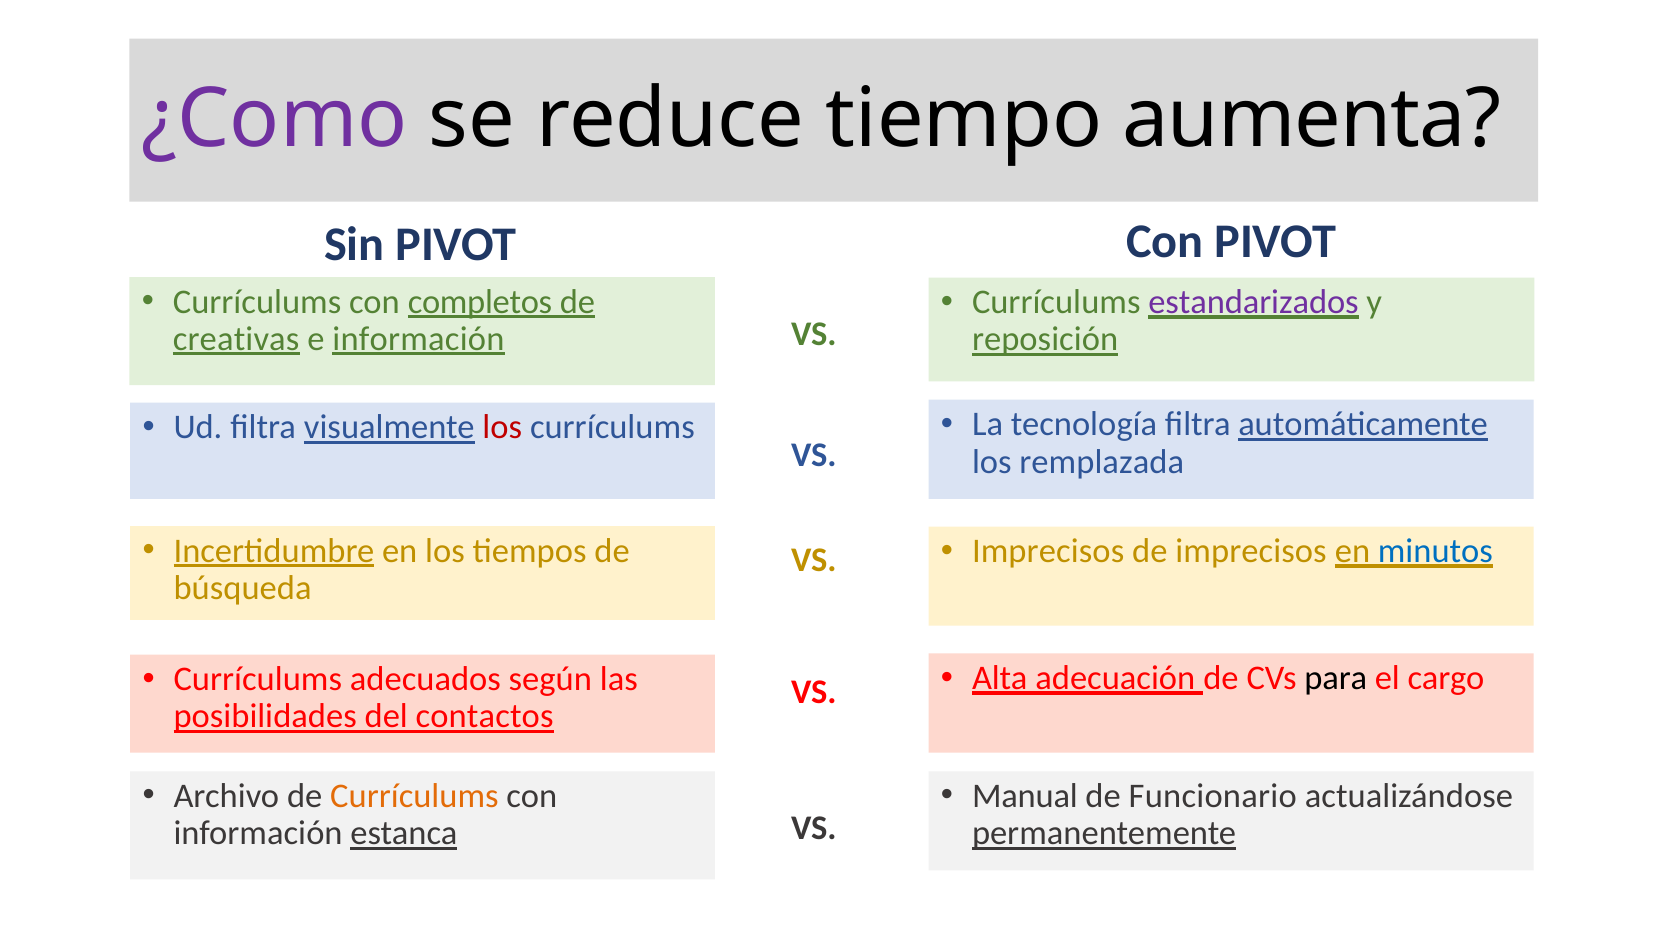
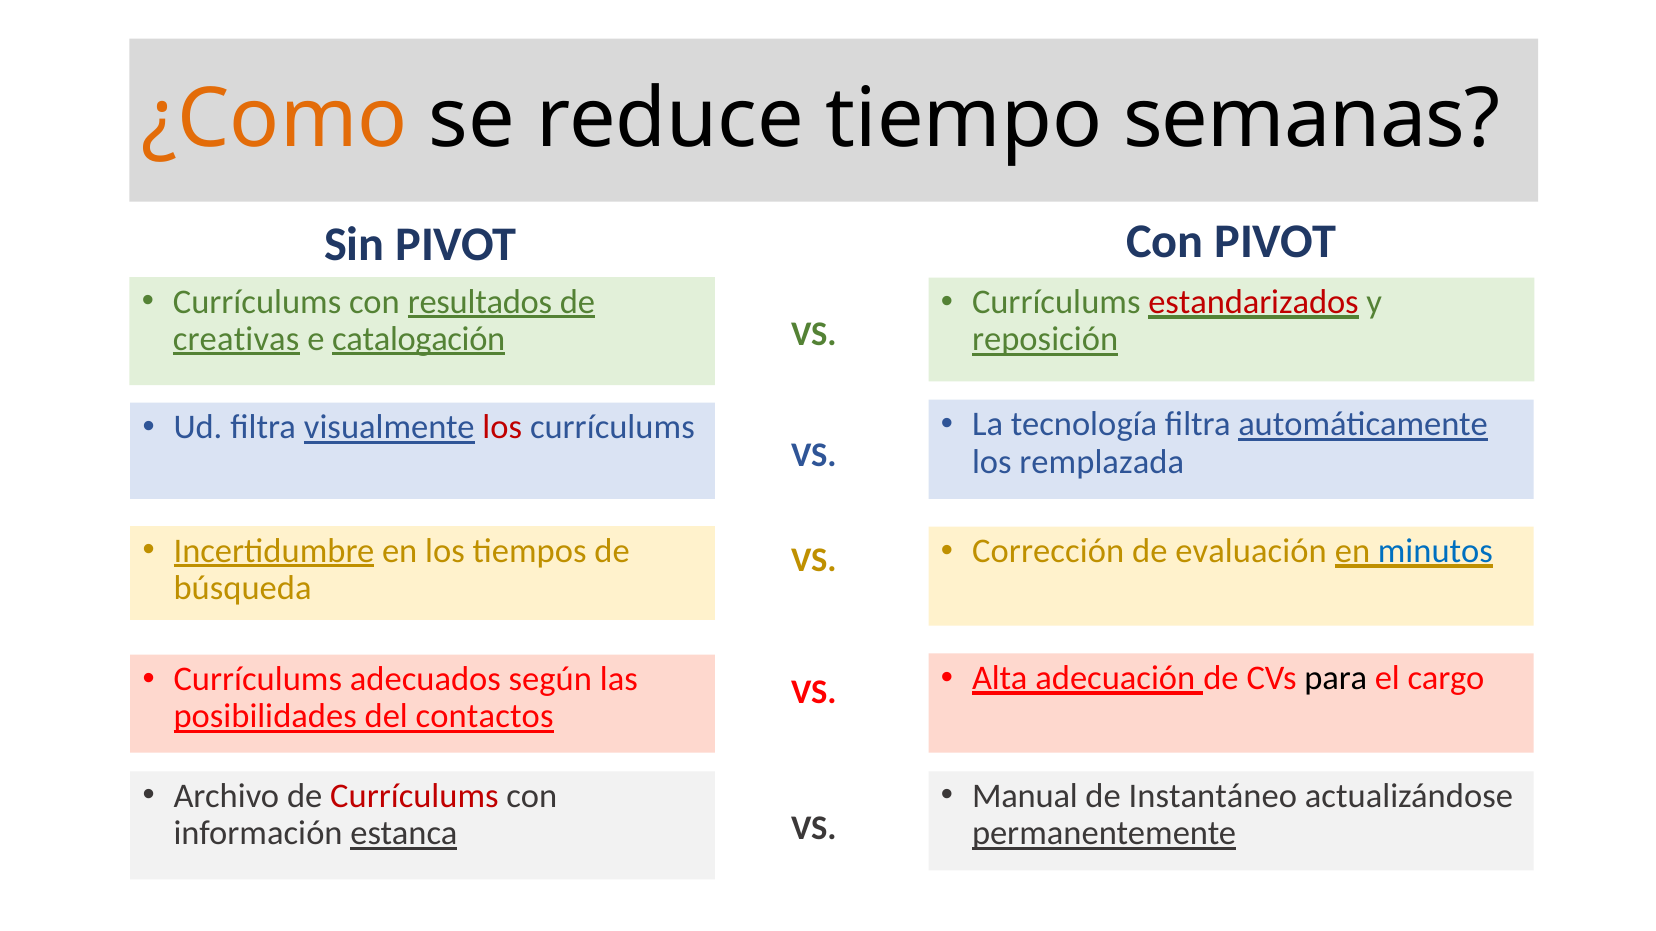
¿Como colour: purple -> orange (275, 120)
aumenta: aumenta -> semanas (1312, 120)
completos: completos -> resultados (480, 302)
estandarizados colour: purple -> red (1254, 302)
e información: información -> catalogación (419, 339)
Imprecisos: Imprecisos -> Corrección (1048, 552)
de imprecisos: imprecisos -> evaluación (1251, 552)
Currículums colour: orange -> red (414, 796)
Funcionario: Funcionario -> Instantáneo (1213, 796)
